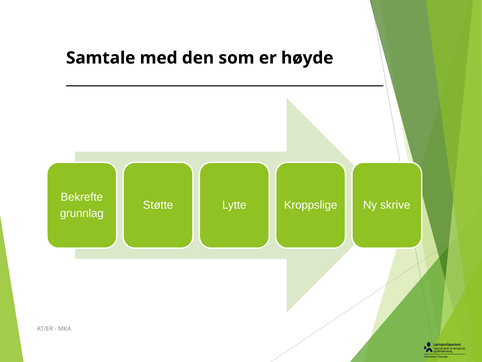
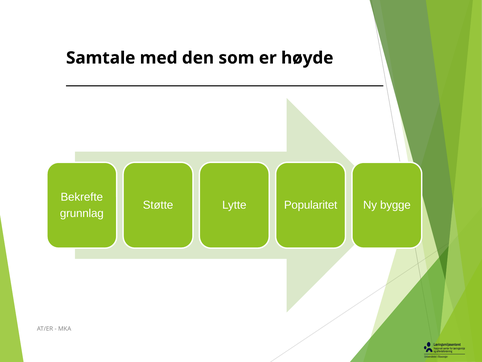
Kroppslige: Kroppslige -> Popularitet (311, 205)
skrive: skrive -> bygge (395, 205)
